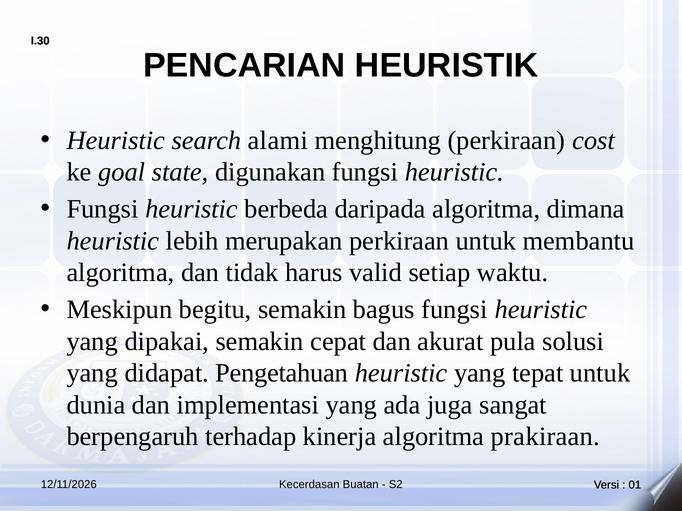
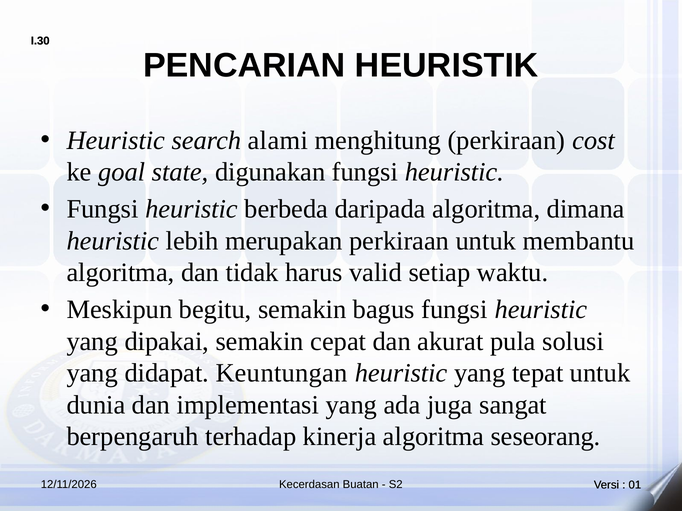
Pengetahuan: Pengetahuan -> Keuntungan (282, 373)
prakiraan: prakiraan -> seseorang (546, 437)
